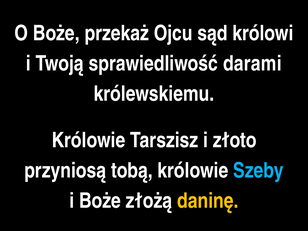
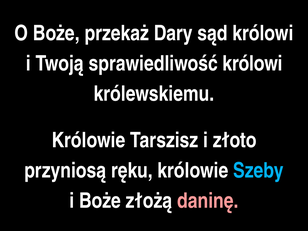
Ojcu: Ojcu -> Dary (173, 33)
sprawiedliwość darami: darami -> królowi (253, 63)
tobą: tobą -> ręku (132, 170)
daninę colour: yellow -> pink (208, 201)
